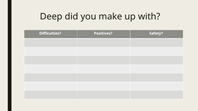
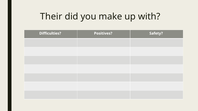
Deep: Deep -> Their (51, 17)
